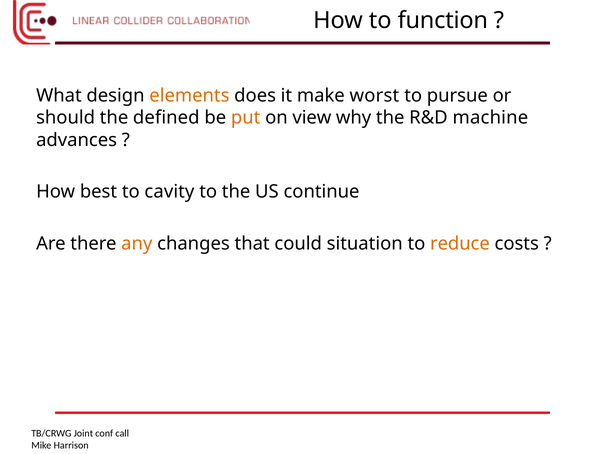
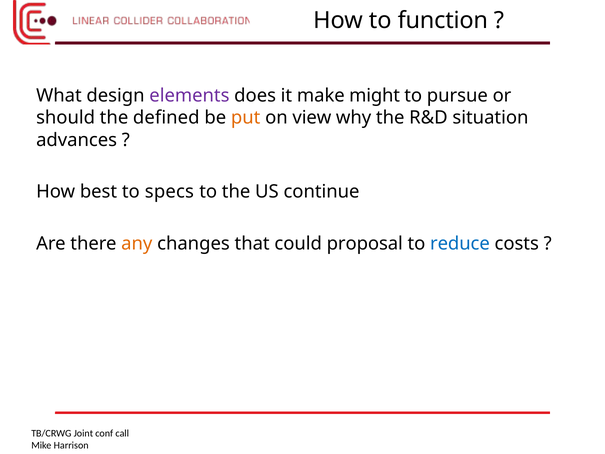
elements colour: orange -> purple (189, 96)
worst: worst -> might (375, 96)
machine: machine -> situation (490, 118)
cavity: cavity -> specs (169, 192)
situation: situation -> proposal (365, 243)
reduce colour: orange -> blue (460, 243)
